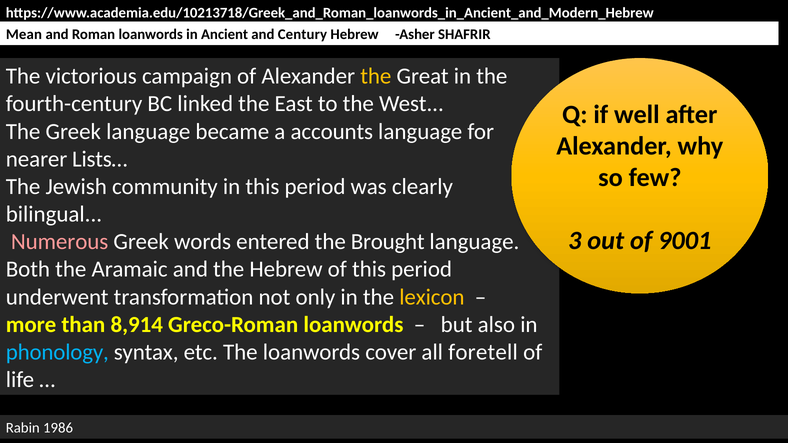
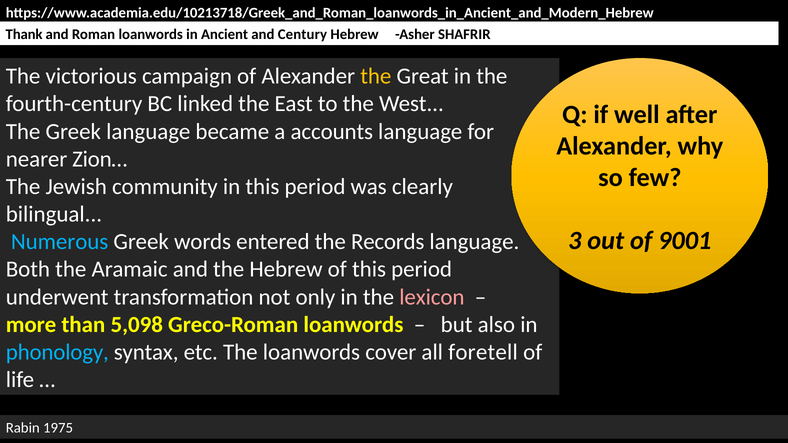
Mean: Mean -> Thank (24, 34)
Lists…: Lists… -> Zion… (100, 159)
Numerous colour: pink -> light blue (60, 242)
Brought: Brought -> Records (388, 242)
lexicon colour: yellow -> pink (432, 297)
8,914: 8,914 -> 5,098 (137, 325)
1986: 1986 -> 1975 (58, 428)
